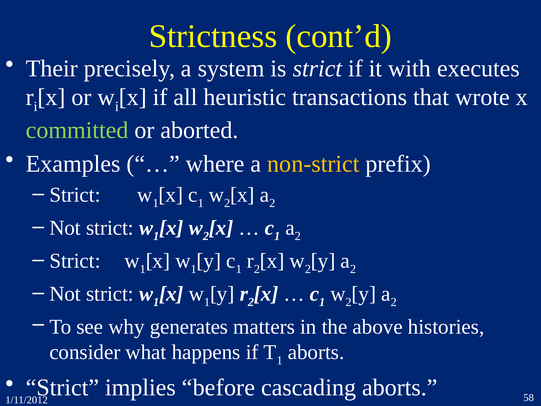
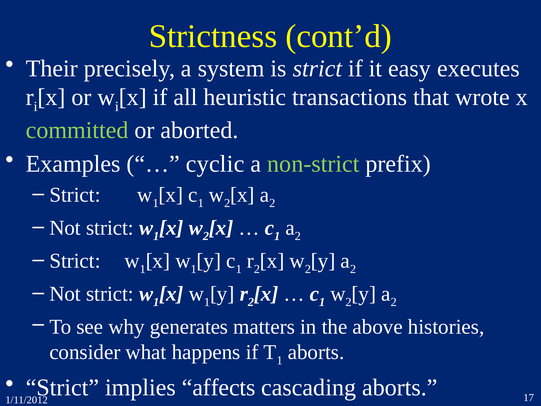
with: with -> easy (410, 68)
where: where -> cyclic (215, 164)
non-strict colour: yellow -> light green (313, 164)
before: before -> affects (219, 387)
58: 58 -> 17 (529, 397)
